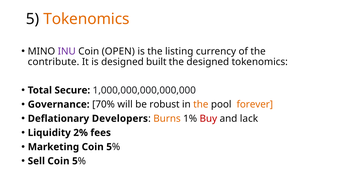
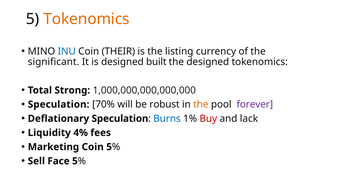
INU colour: purple -> blue (67, 51)
OPEN: OPEN -> THEIR (118, 51)
contribute: contribute -> significant (53, 62)
Secure: Secure -> Strong (72, 90)
Governance: Governance -> Speculation (59, 104)
forever colour: orange -> purple (255, 104)
Deflationary Developers: Developers -> Speculation (120, 119)
Burns colour: orange -> blue (167, 119)
2%: 2% -> 4% (81, 133)
Sell Coin: Coin -> Face (59, 161)
